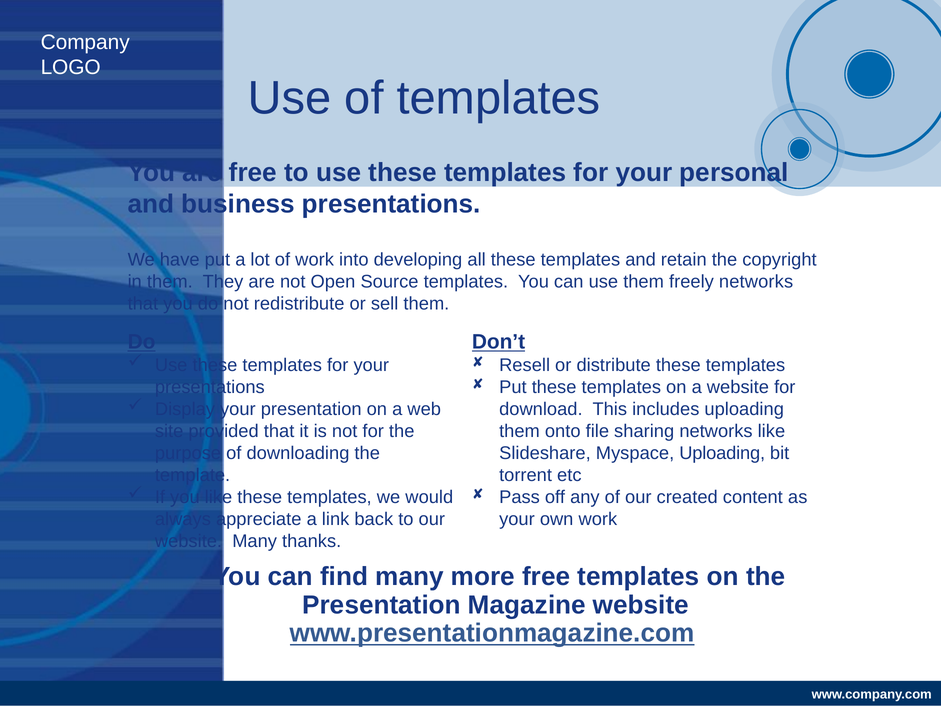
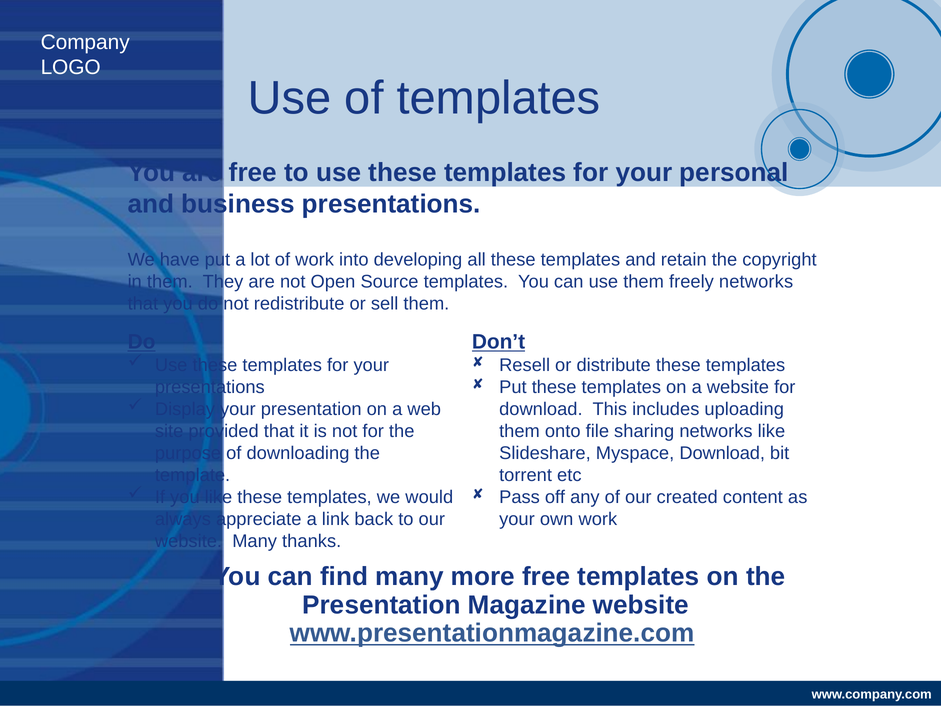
Myspace Uploading: Uploading -> Download (722, 453)
